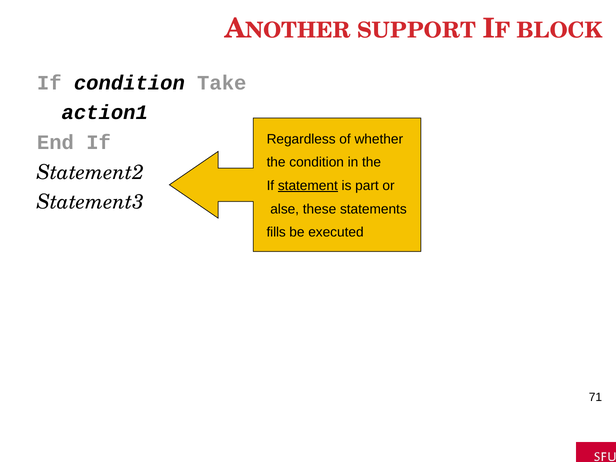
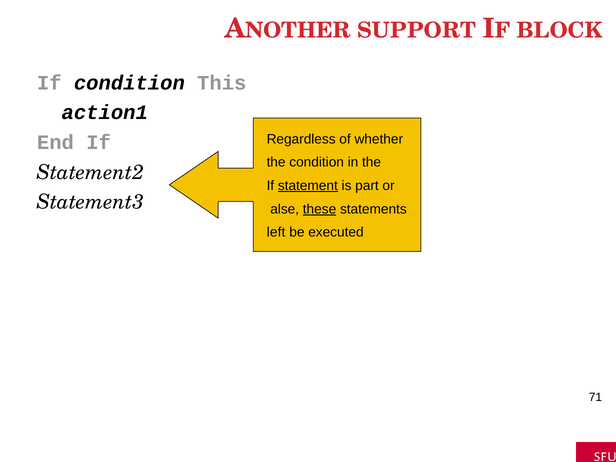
Take: Take -> This (222, 83)
these underline: none -> present (320, 209)
fills: fills -> left (276, 232)
